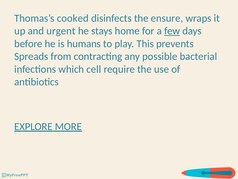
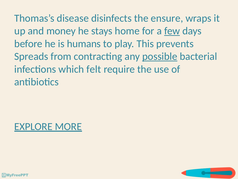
cooked: cooked -> disease (73, 18)
urgent: urgent -> money (61, 31)
possible underline: none -> present (160, 56)
cell: cell -> felt (94, 69)
